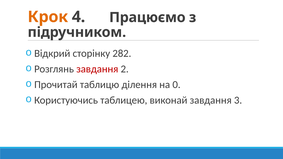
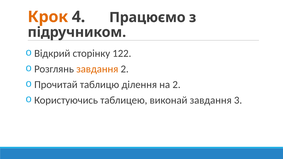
282: 282 -> 122 (122, 53)
завдання colour: red -> orange (97, 69)
на 0: 0 -> 2 (177, 85)
